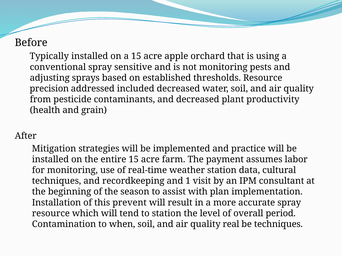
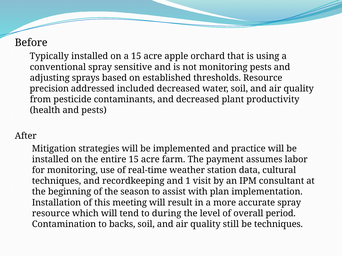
and grain: grain -> pests (94, 110)
prevent: prevent -> meeting (130, 203)
to station: station -> during (167, 214)
when: when -> backs (122, 225)
real: real -> still (231, 225)
